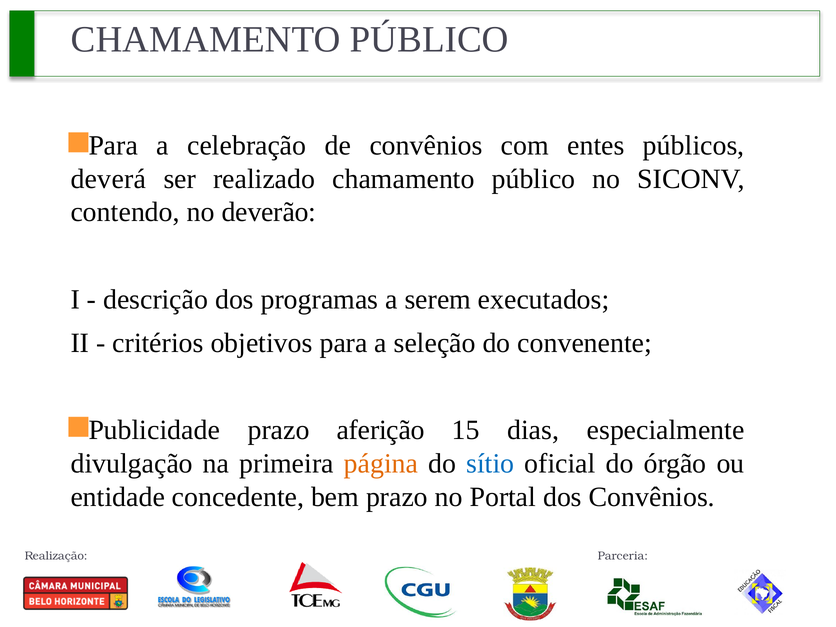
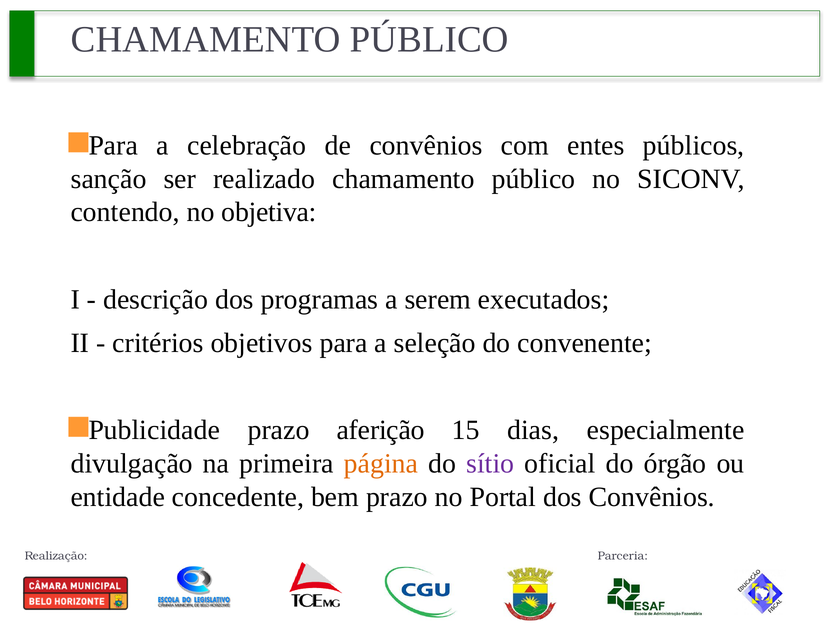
deverá: deverá -> sanção (109, 179)
deverão: deverão -> objetiva (269, 212)
sítio colour: blue -> purple (490, 464)
